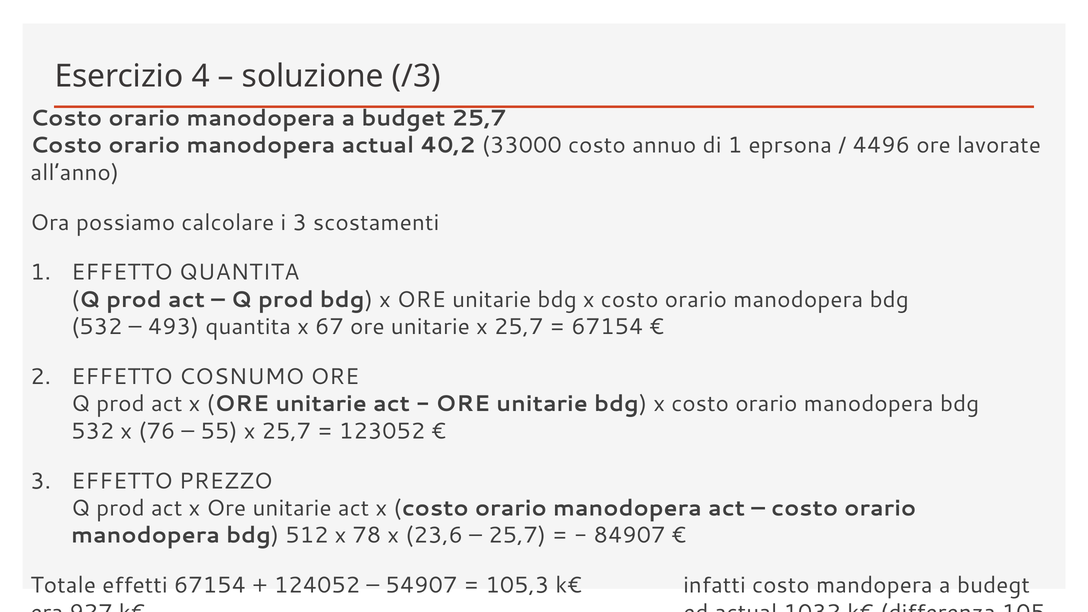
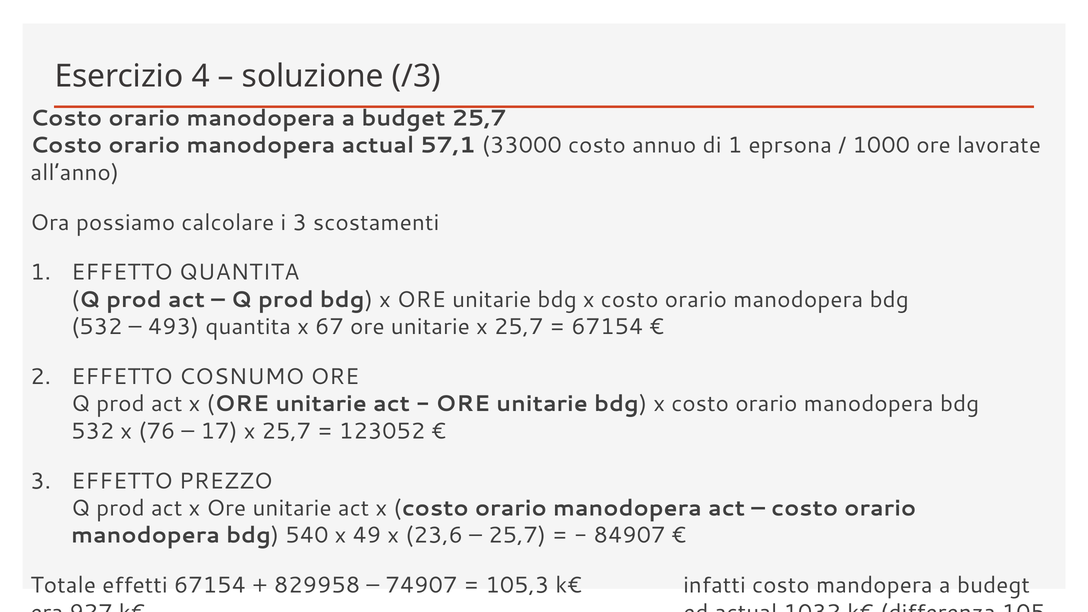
40,2: 40,2 -> 57,1 (448, 145)
4496: 4496 -> 1000 (881, 145)
55: 55 -> 17 (219, 431)
512: 512 -> 540 (307, 535)
78: 78 -> 49 (367, 535)
124052: 124052 -> 829958 (317, 585)
54907: 54907 -> 74907 (421, 585)
